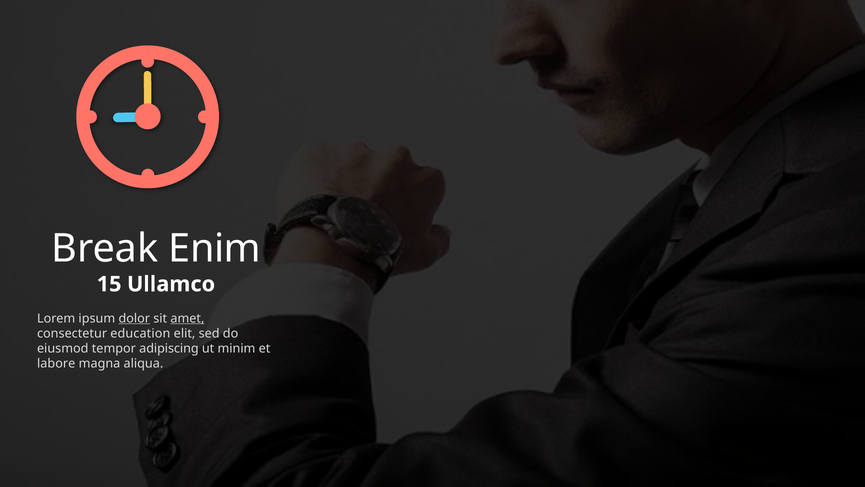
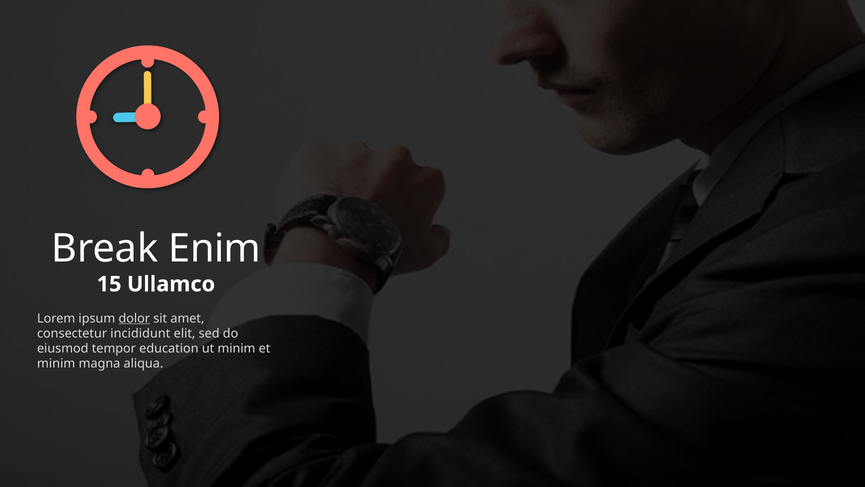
amet underline: present -> none (187, 318)
education: education -> incididunt (140, 333)
adipiscing: adipiscing -> education (169, 348)
labore: labore -> minim (56, 364)
